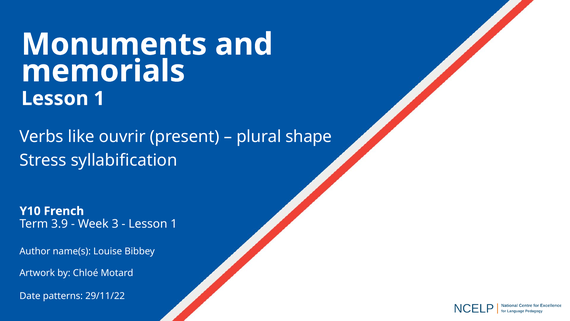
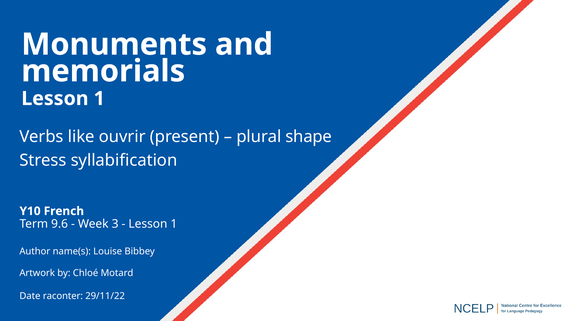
3.9: 3.9 -> 9.6 (60, 224)
patterns: patterns -> raconter (63, 296)
